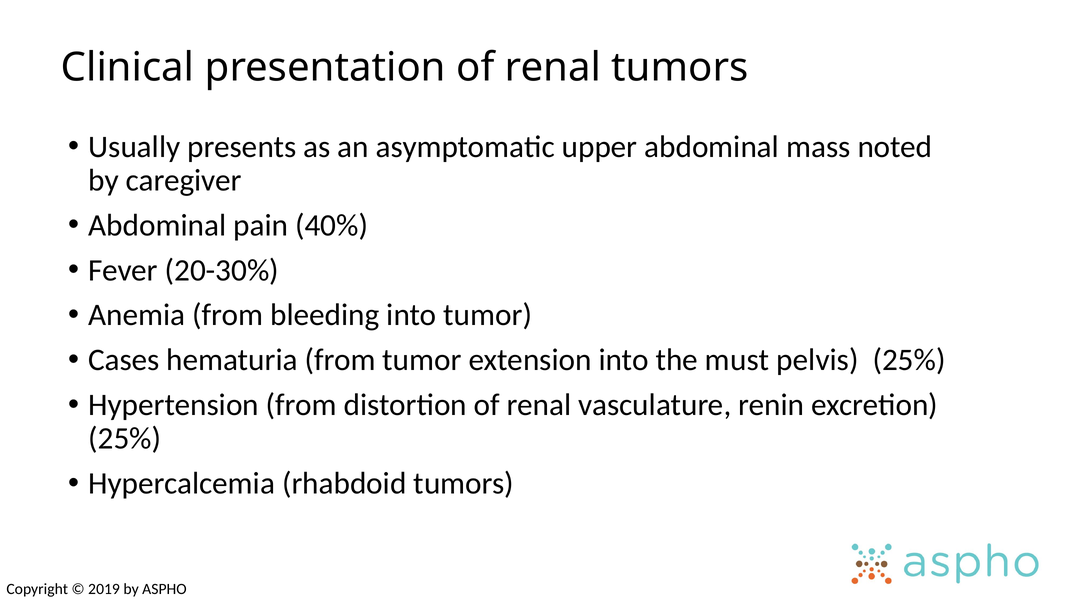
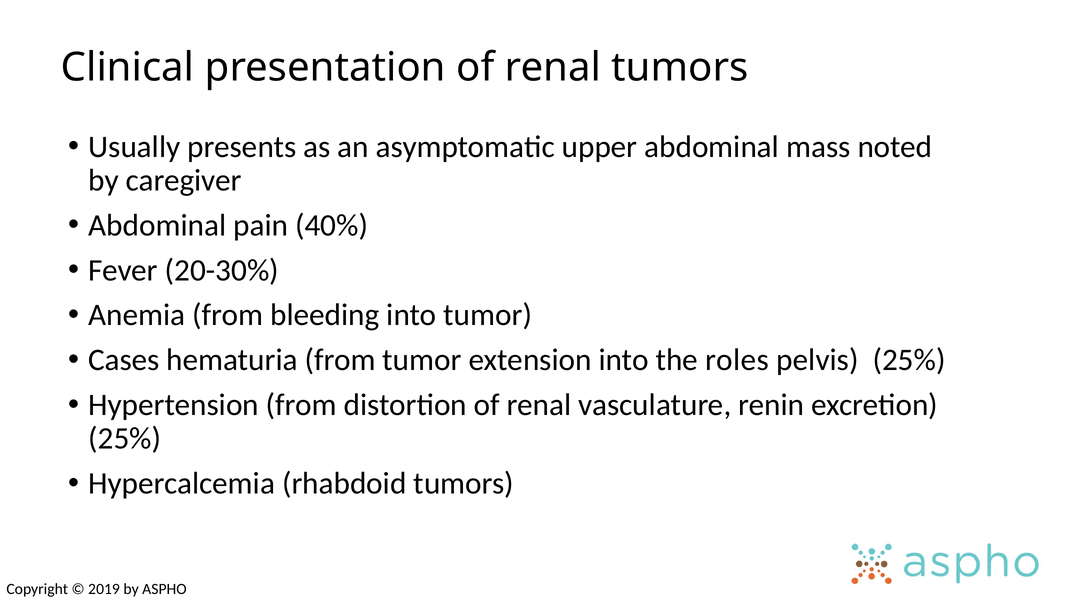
must: must -> roles (737, 360)
